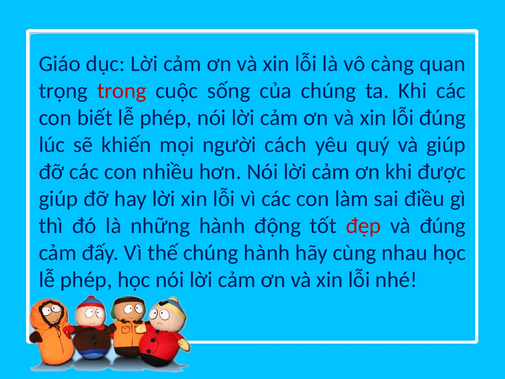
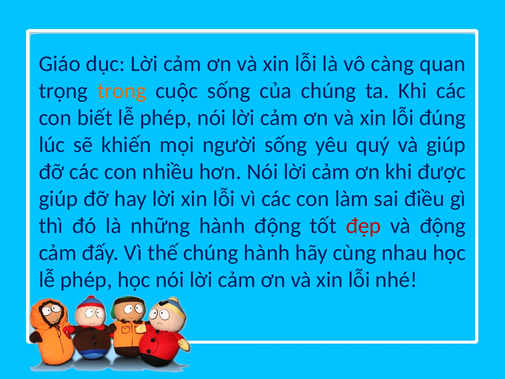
trong colour: red -> orange (122, 91)
người cách: cách -> sống (286, 145)
và đúng: đúng -> động (443, 226)
